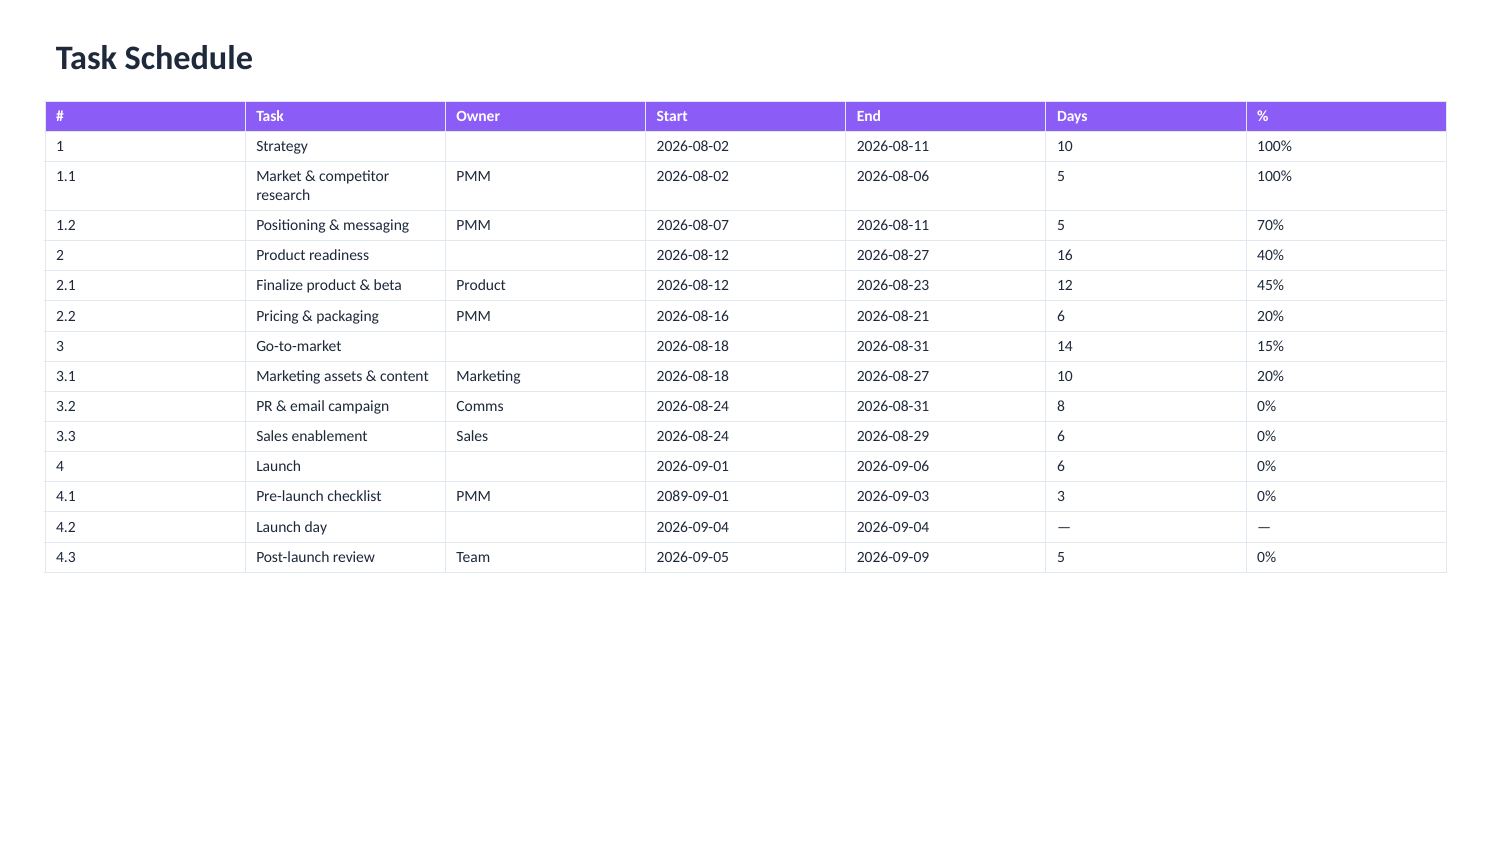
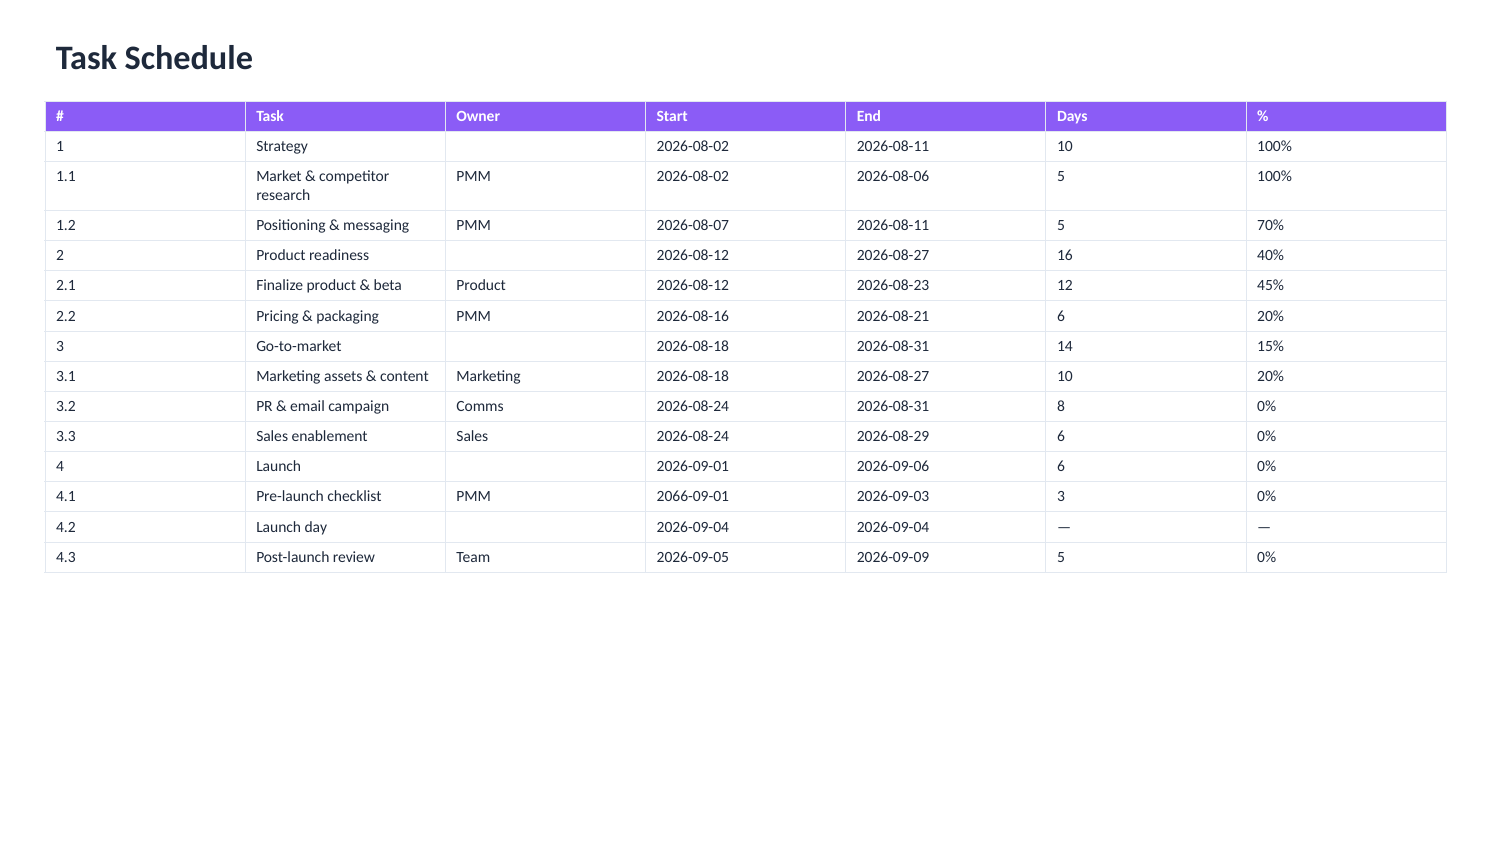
2089-09-01: 2089-09-01 -> 2066-09-01 (693, 497)
